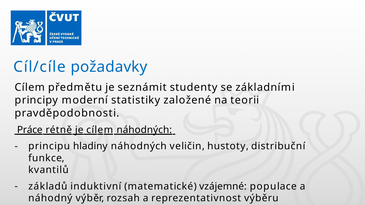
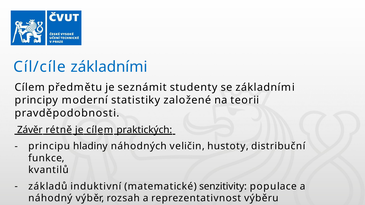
Cíl/cíle požadavky: požadavky -> základními (109, 67)
Práce: Práce -> Závěr (30, 130)
cílem náhodných: náhodných -> praktických (144, 130)
vzájemné: vzájemné -> senzitivity (223, 187)
